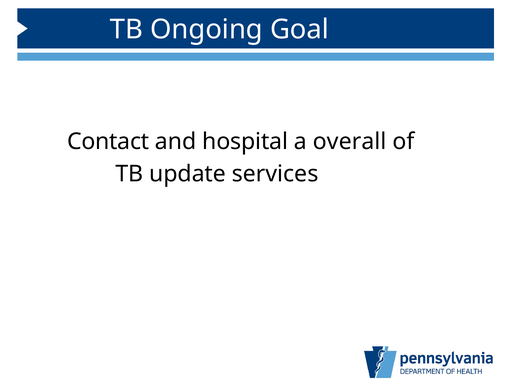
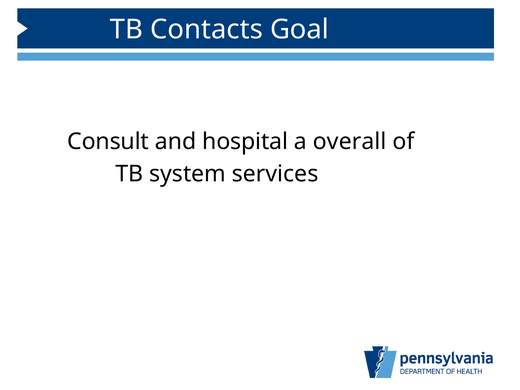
Ongoing: Ongoing -> Contacts (206, 29)
Contact: Contact -> Consult (108, 141)
update: update -> system (188, 174)
